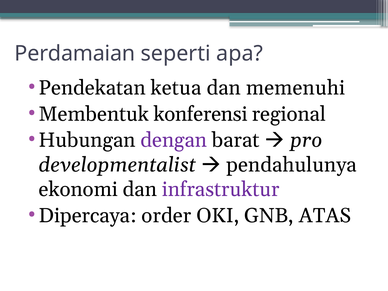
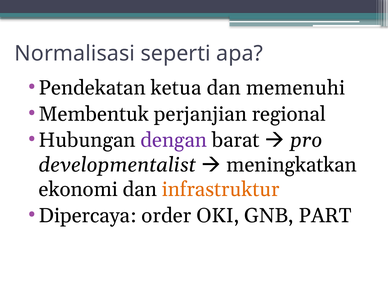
Perdamaian: Perdamaian -> Normalisasi (75, 54)
konferensi: konferensi -> perjanjian (200, 114)
pendahulunya: pendahulunya -> meningkatkan (292, 165)
infrastruktur colour: purple -> orange (221, 189)
ATAS: ATAS -> PART (325, 216)
